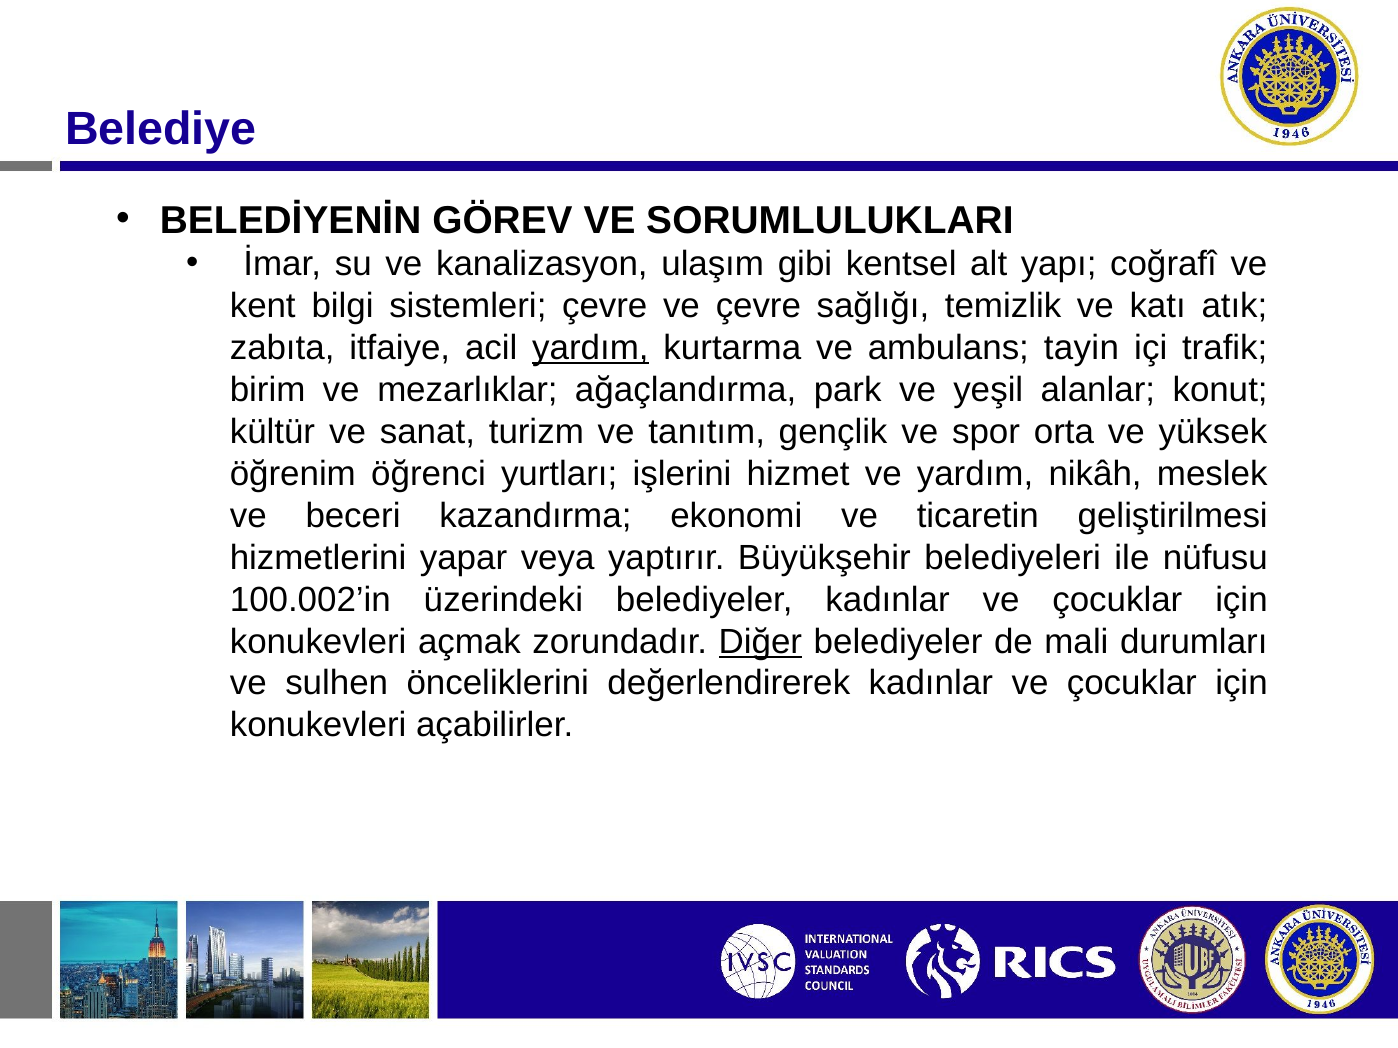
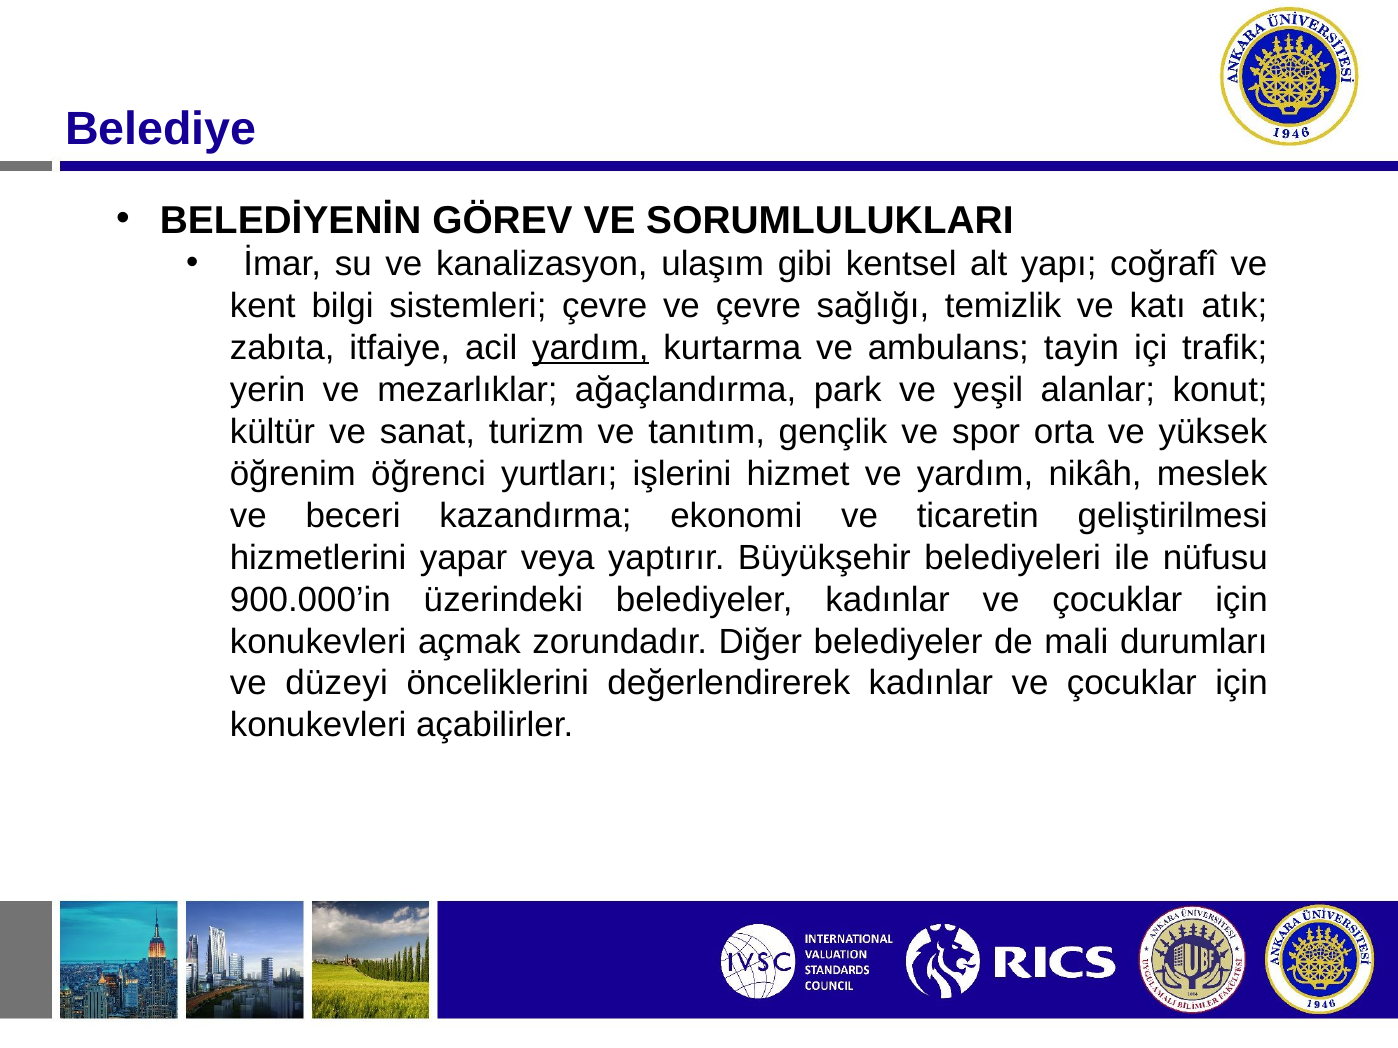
birim: birim -> yerin (268, 390)
100.002’in: 100.002’in -> 900.000’in (310, 600)
Diğer underline: present -> none (760, 642)
sulhen: sulhen -> düzeyi (337, 684)
